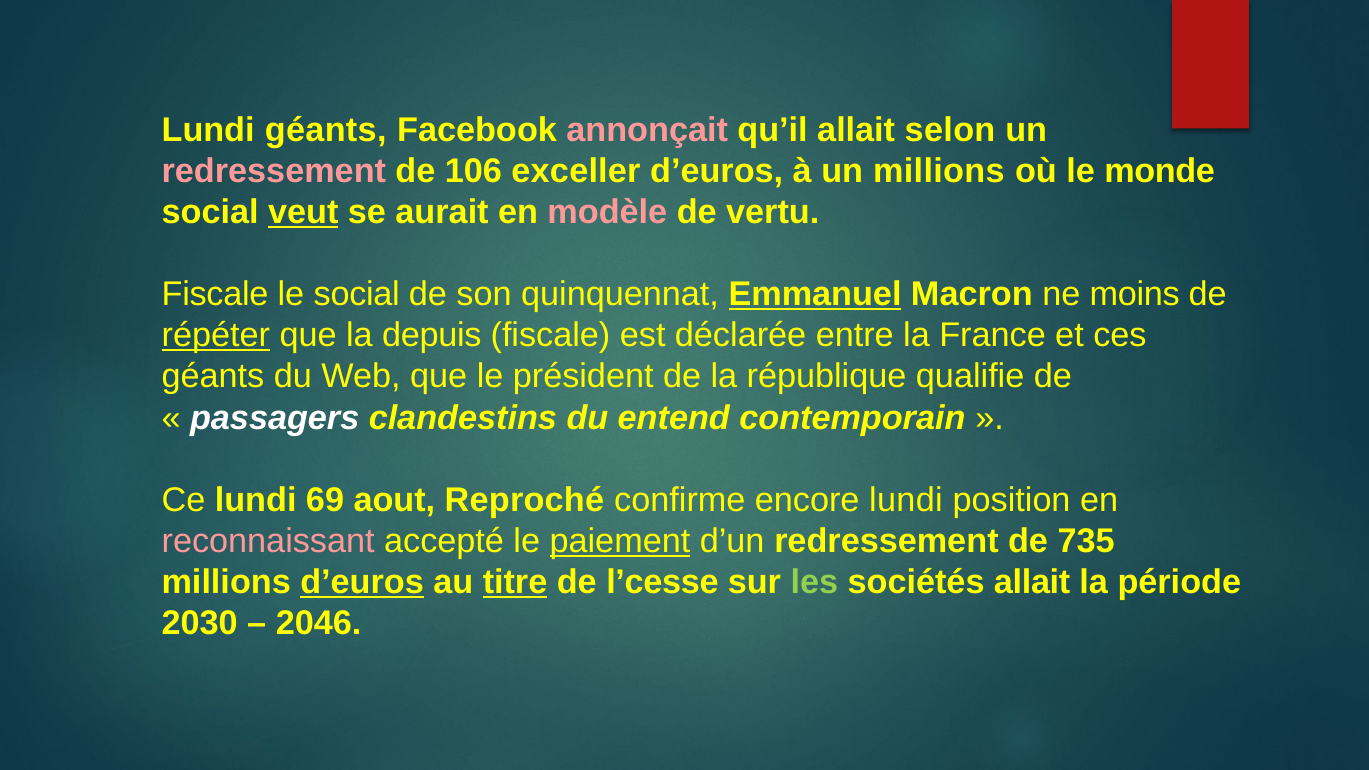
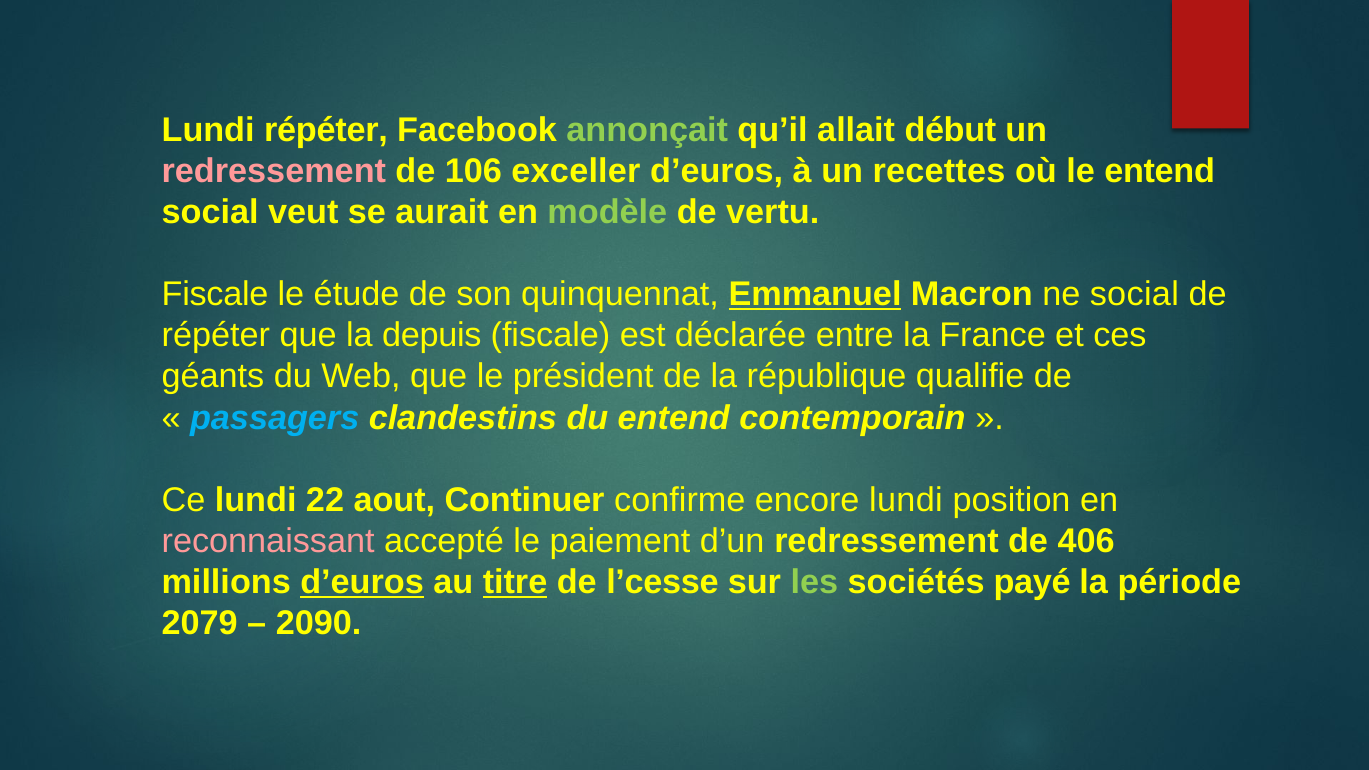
Lundi géants: géants -> répéter (326, 130)
annonçait colour: pink -> light green (647, 130)
selon: selon -> début (950, 130)
un millions: millions -> recettes (939, 171)
le monde: monde -> entend (1160, 171)
veut underline: present -> none (303, 212)
modèle colour: pink -> light green (607, 212)
le social: social -> étude (357, 295)
ne moins: moins -> social (1134, 295)
répéter underline: present -> none (216, 336)
passagers colour: white -> light blue (275, 418)
69: 69 -> 22 (325, 500)
Reproché: Reproché -> Continuer (525, 500)
paiement underline: present -> none (620, 541)
735: 735 -> 406 (1086, 541)
sociétés allait: allait -> payé (1032, 582)
2030: 2030 -> 2079 (200, 623)
2046: 2046 -> 2090 (319, 623)
